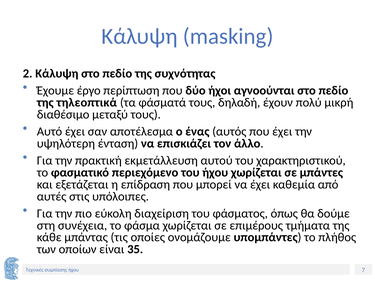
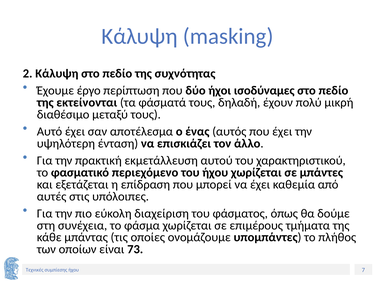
αγνοούνται: αγνοούνται -> ισοδύναμες (264, 91)
τηλεοπτικά: τηλεοπτικά -> εκτείνονται (87, 103)
35: 35 -> 73 (135, 250)
